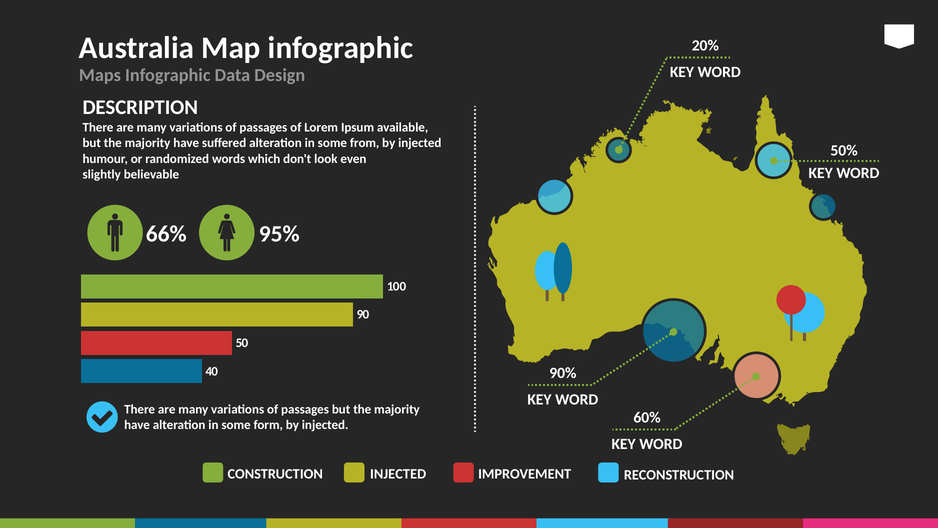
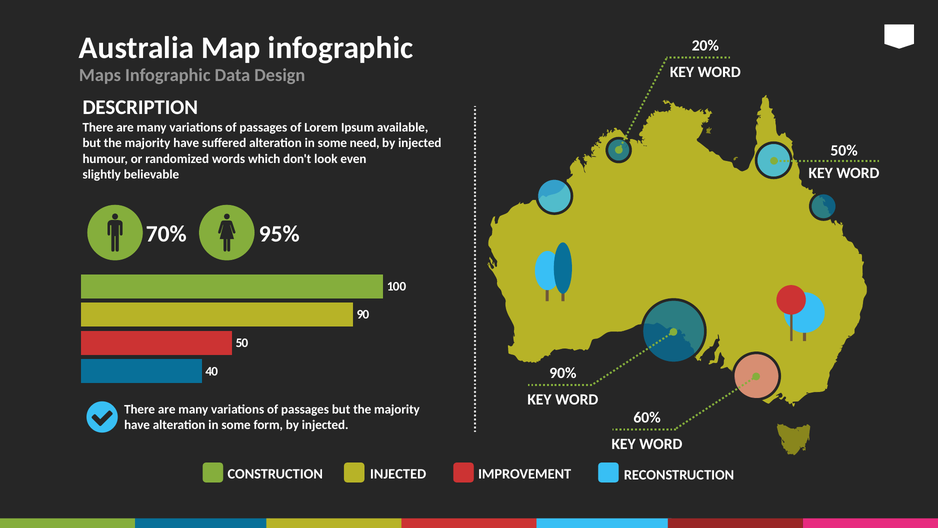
from: from -> need (365, 143)
66%: 66% -> 70% (166, 234)
